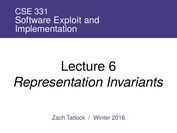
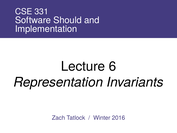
Exploit: Exploit -> Should (68, 20)
